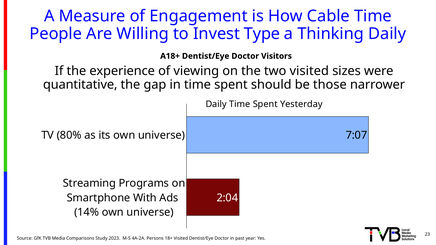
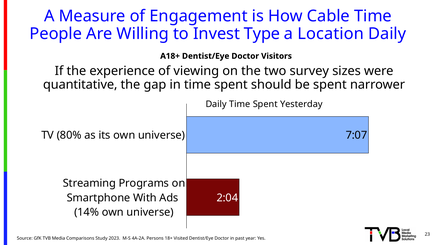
Thinking: Thinking -> Location (331, 34)
two visited: visited -> survey (309, 71)
be those: those -> spent (330, 85)
